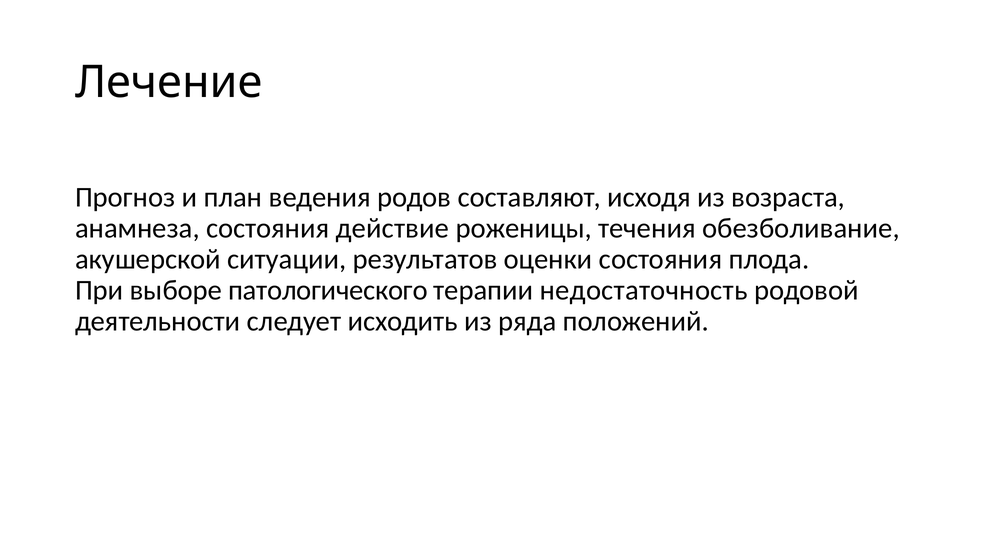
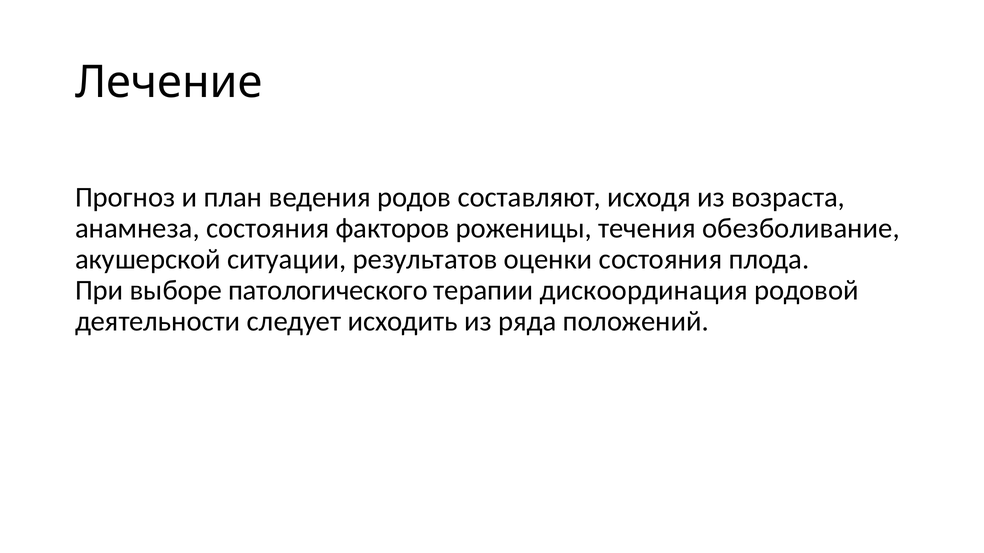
действие: действие -> факторов (393, 228)
недостаточность: недостаточность -> дискоординация (644, 290)
